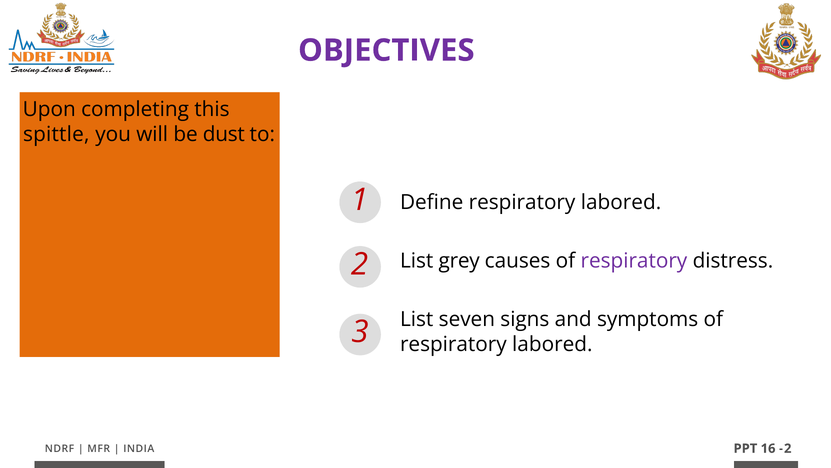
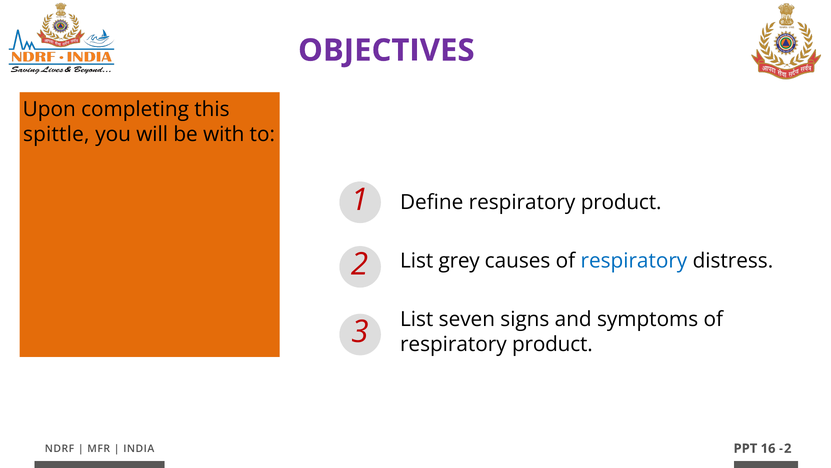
dust: dust -> with (224, 134)
Define respiratory labored: labored -> product (621, 202)
respiratory colour: purple -> blue (634, 261)
labored: labored -> product (552, 344)
